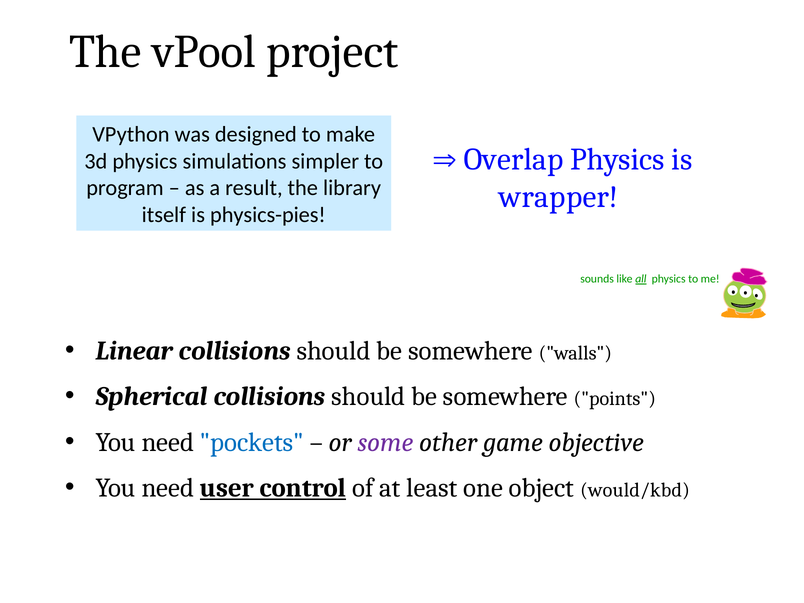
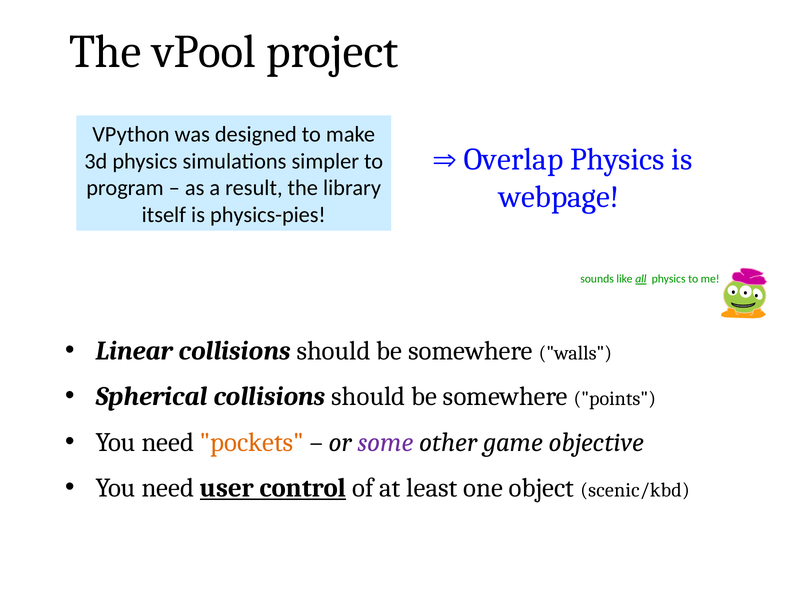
wrapper: wrapper -> webpage (559, 197)
pockets colour: blue -> orange (252, 442)
would/kbd: would/kbd -> scenic/kbd (635, 490)
